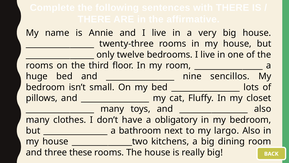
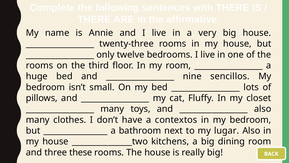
obligatory: obligatory -> contextos (176, 120)
largo: largo -> lugar (227, 130)
